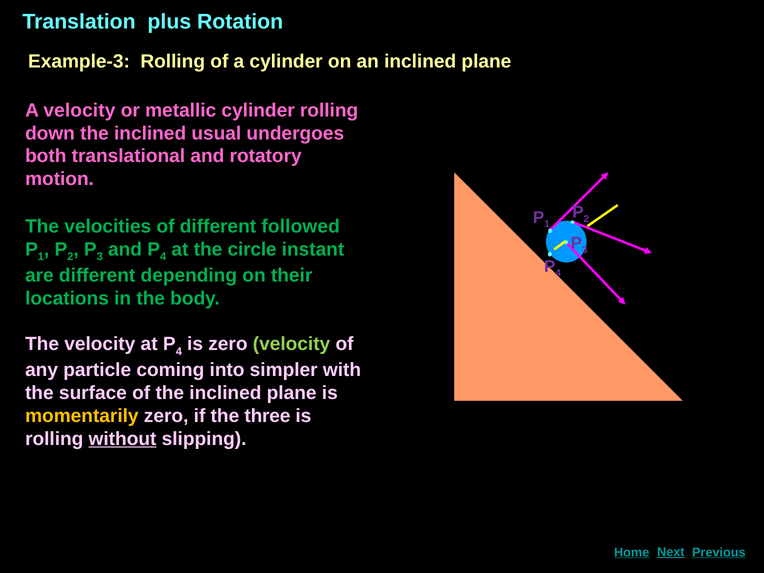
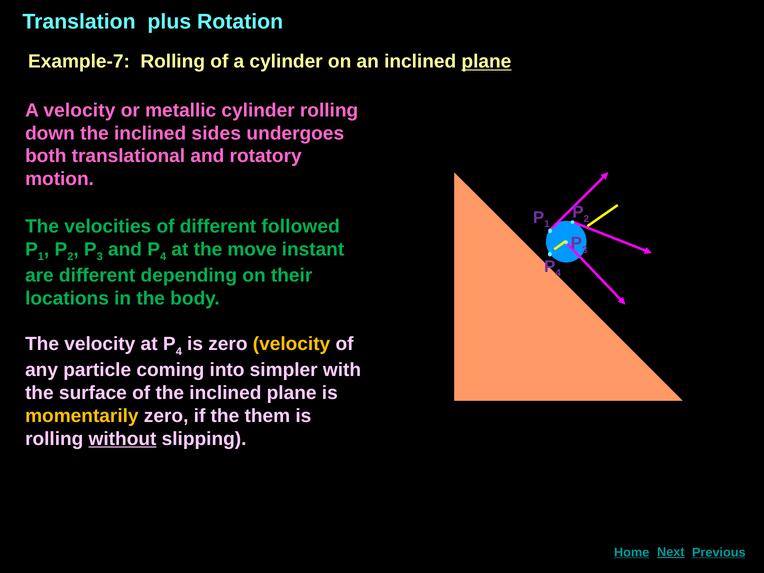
Example-3: Example-3 -> Example-7 (79, 62)
plane underline: none -> present (486, 62)
usual: usual -> sides (216, 133)
circle: circle -> move (252, 249)
velocity colour: light green -> yellow (292, 344)
three: three -> them (267, 416)
